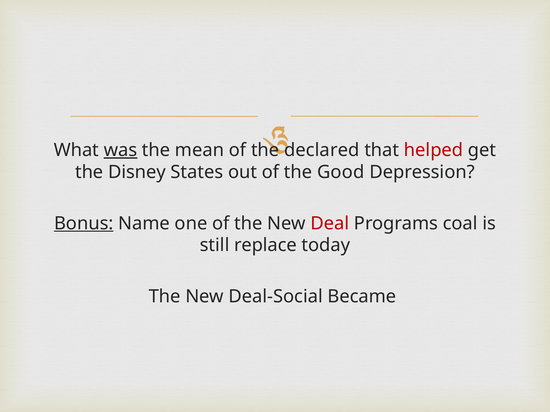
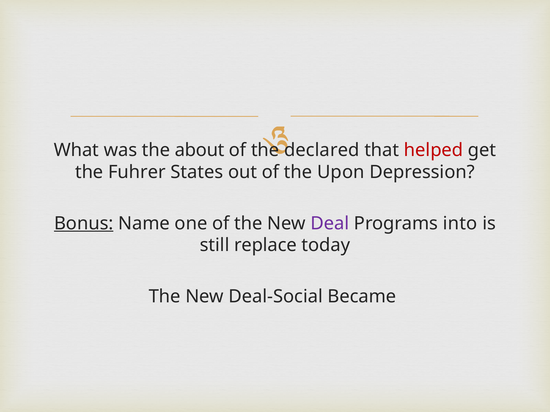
was underline: present -> none (120, 150)
mean: mean -> about (200, 150)
Disney: Disney -> Fuhrer (137, 172)
Good: Good -> Upon (341, 172)
Deal colour: red -> purple (330, 224)
coal: coal -> into (460, 224)
